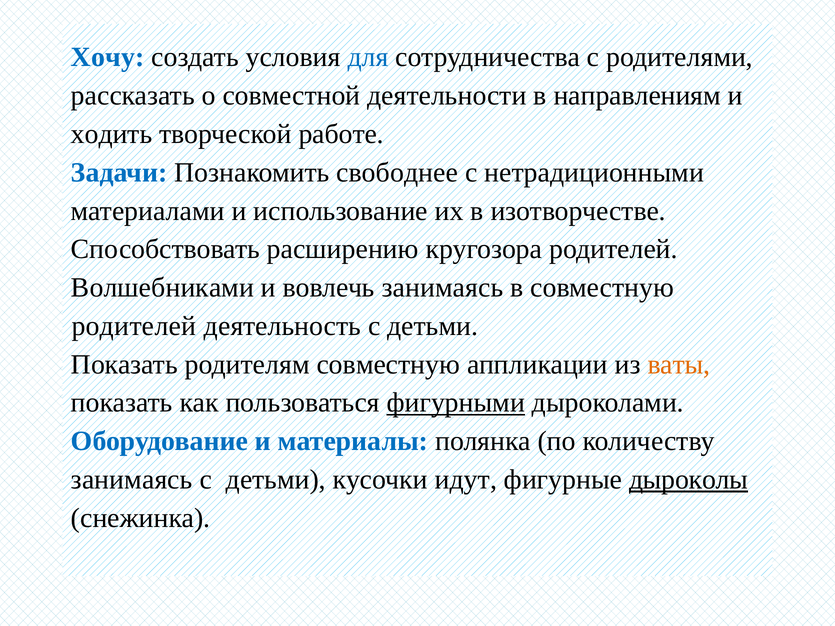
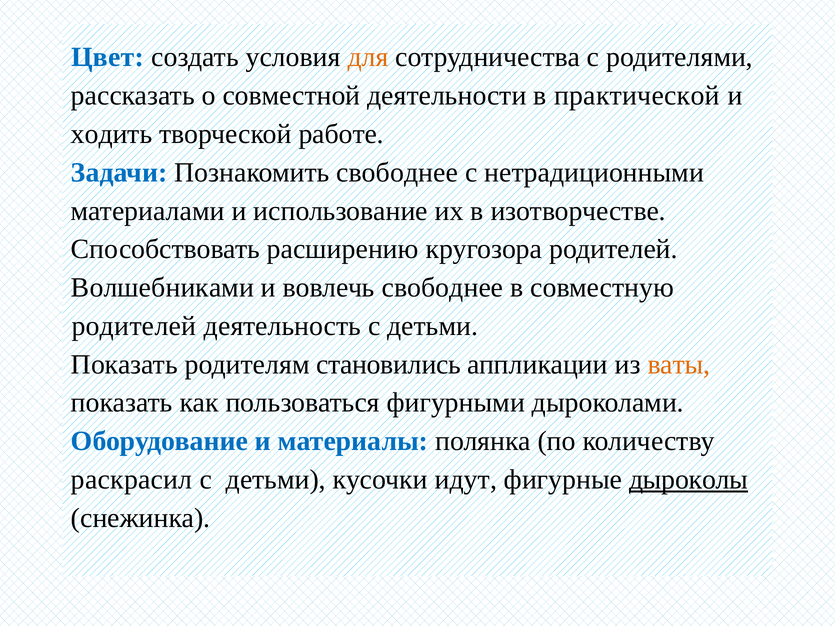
Хочу: Хочу -> Цвет (108, 57)
для colour: blue -> orange (368, 57)
направлениям: направлениям -> практической (637, 96)
вовлечь занимаясь: занимаясь -> свободнее (442, 288)
родителям совместную: совместную -> становились (389, 364)
фигурными underline: present -> none (456, 403)
занимаясь: занимаясь -> раскрасил (132, 480)
